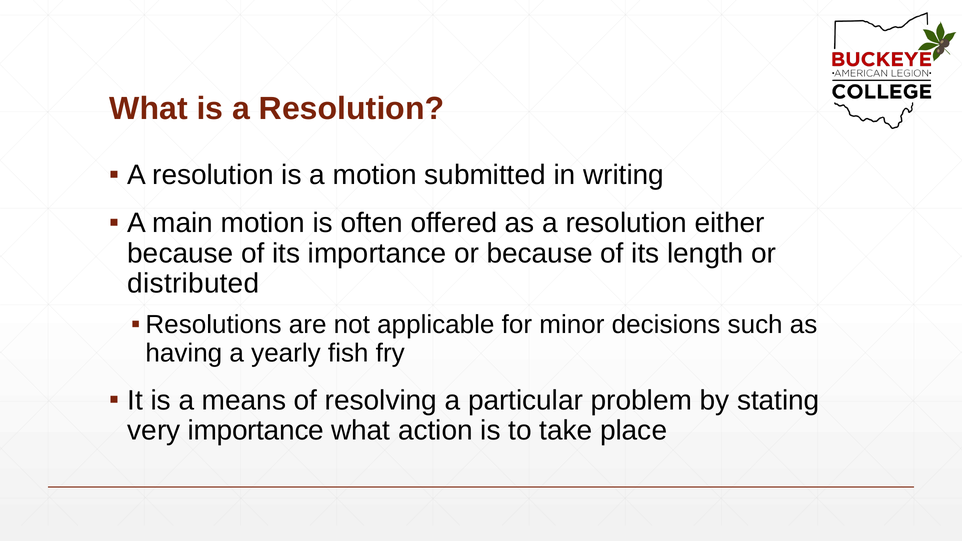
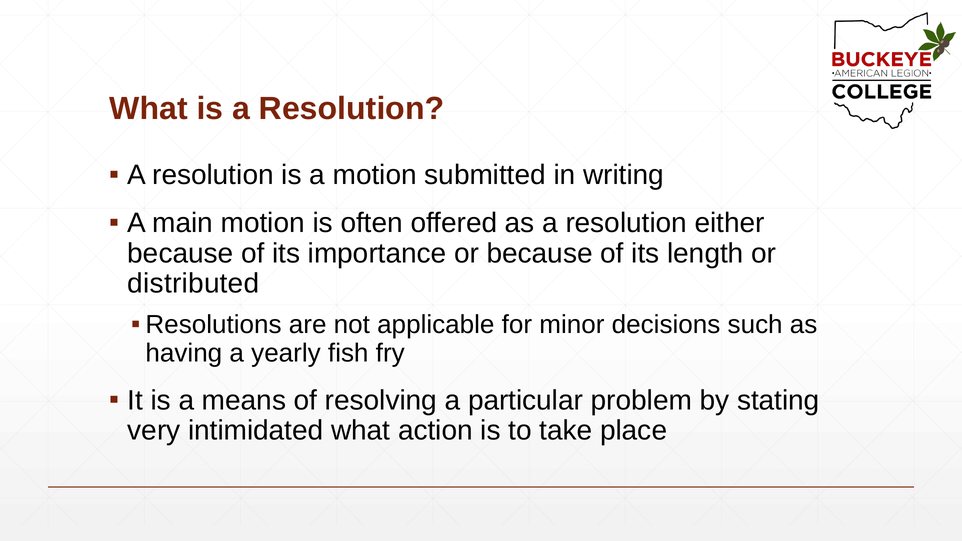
very importance: importance -> intimidated (256, 431)
